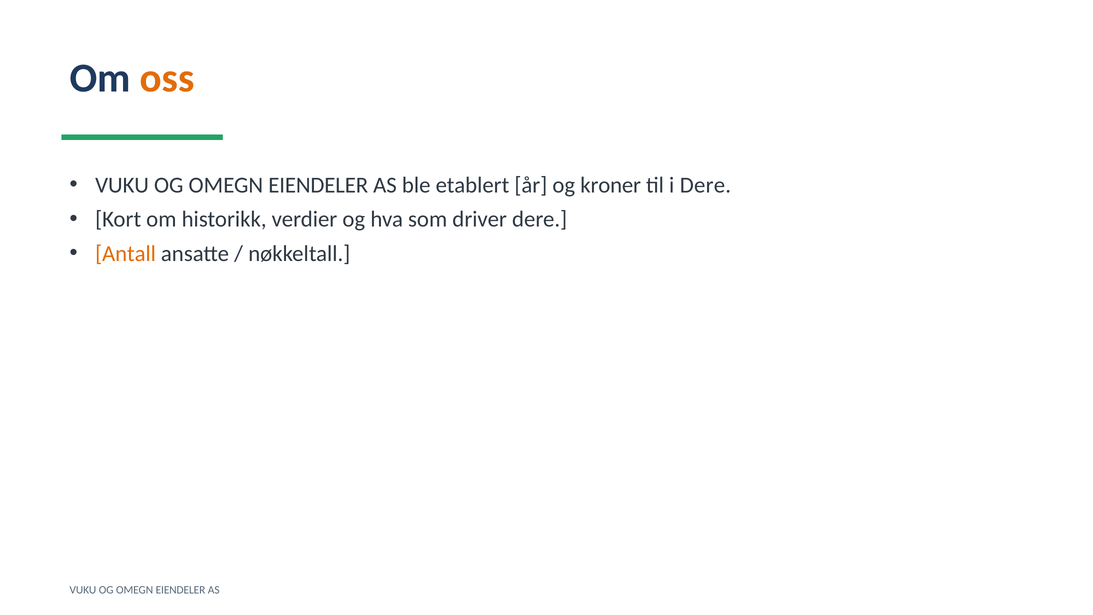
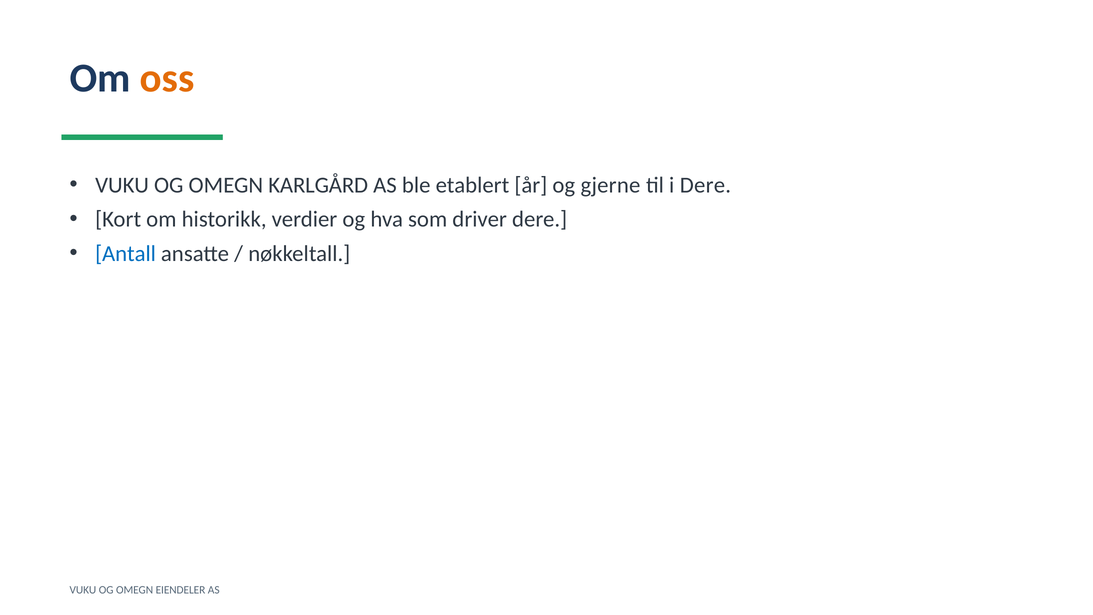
EIENDELER: EIENDELER -> KARLGÅRD (318, 185)
kroner: kroner -> gjerne (610, 185)
Antall colour: orange -> blue (126, 253)
